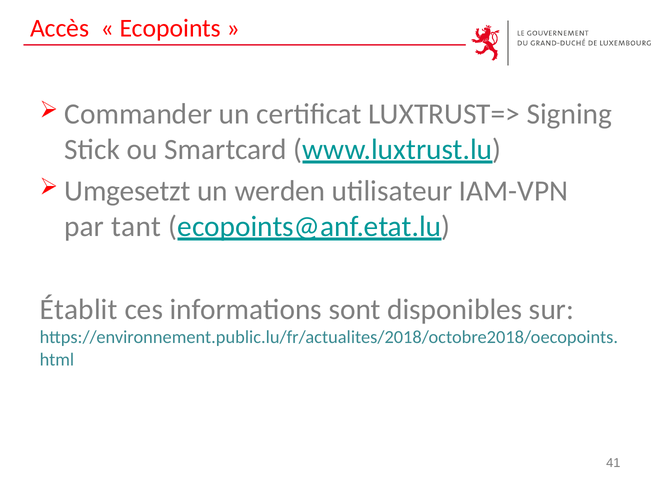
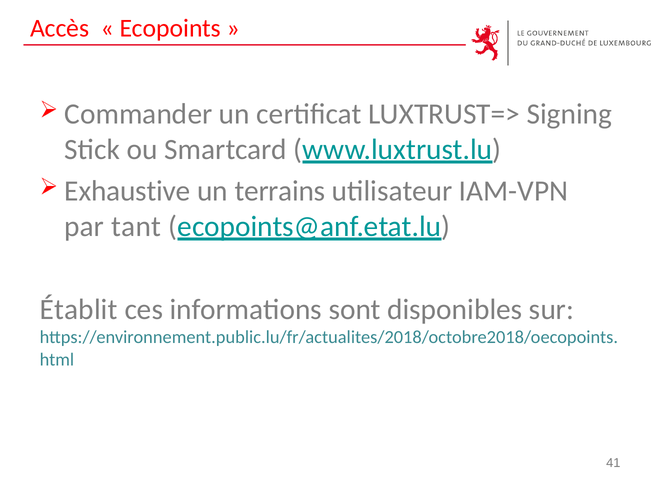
Umgesetzt: Umgesetzt -> Exhaustive (128, 191)
werden: werden -> terrains (280, 191)
